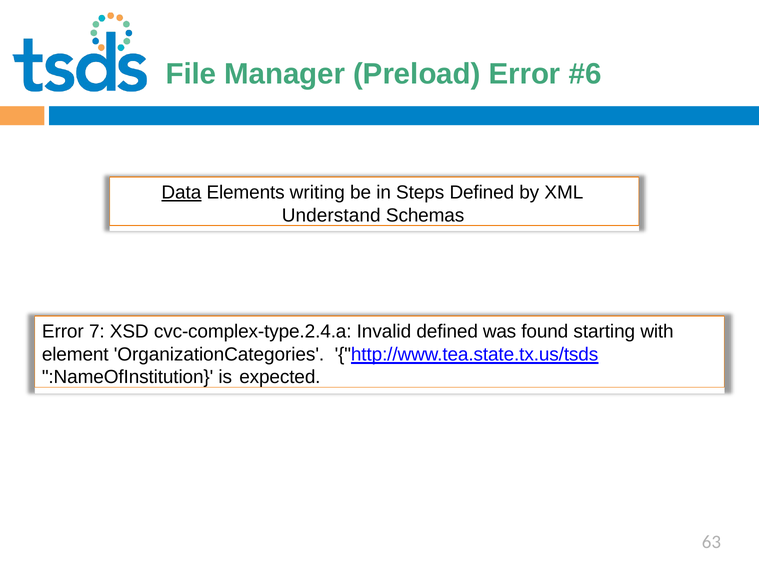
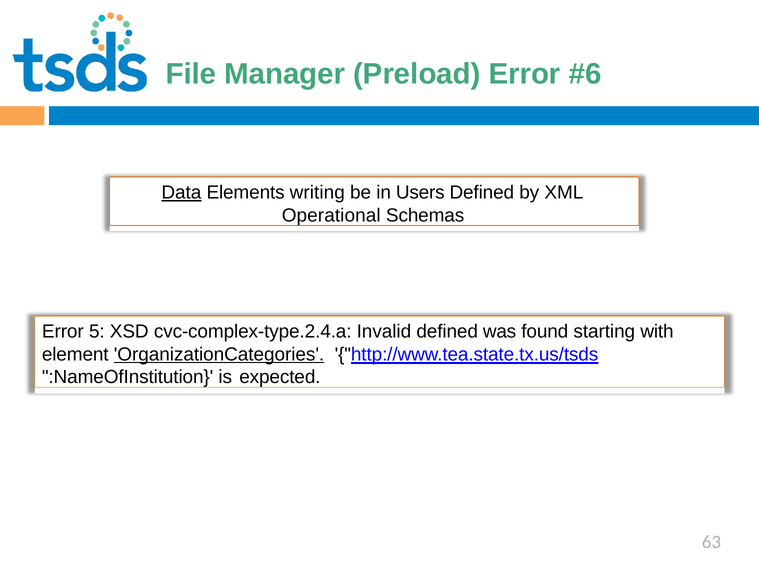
Steps: Steps -> Users (420, 193)
Understand: Understand -> Operational (331, 215)
7: 7 -> 5 (97, 332)
OrganizationCategories underline: none -> present (219, 355)
